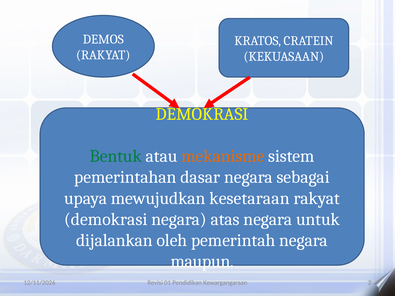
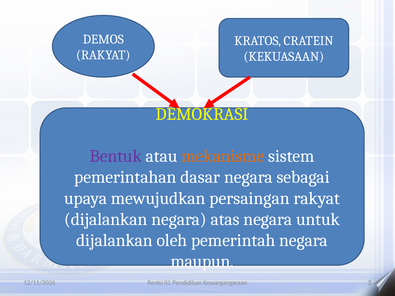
Bentuk colour: green -> purple (116, 156)
kesetaraan: kesetaraan -> persaingan (250, 198)
demokrasi: demokrasi -> dijalankan (106, 219)
